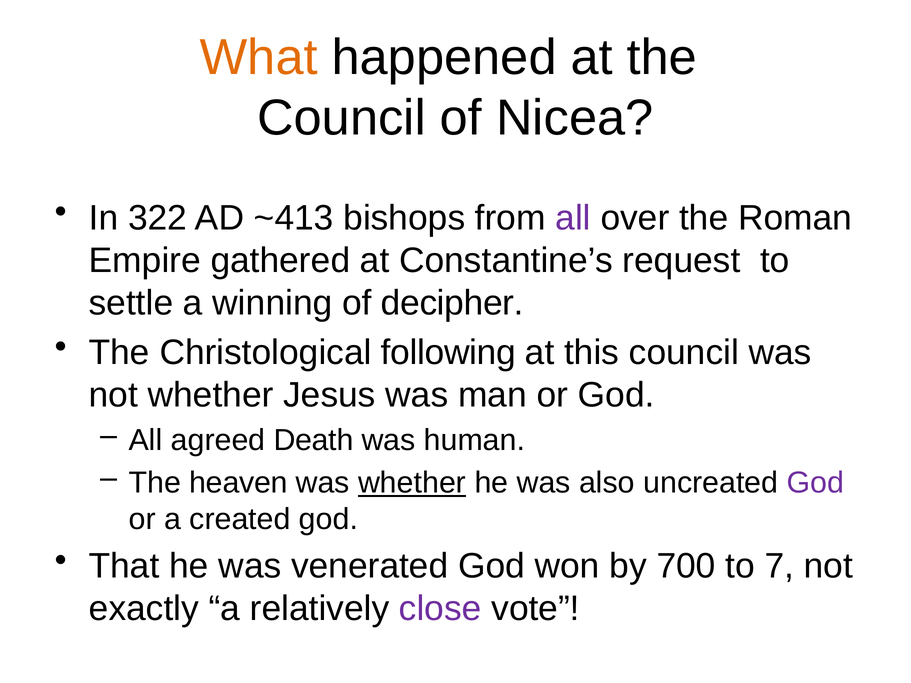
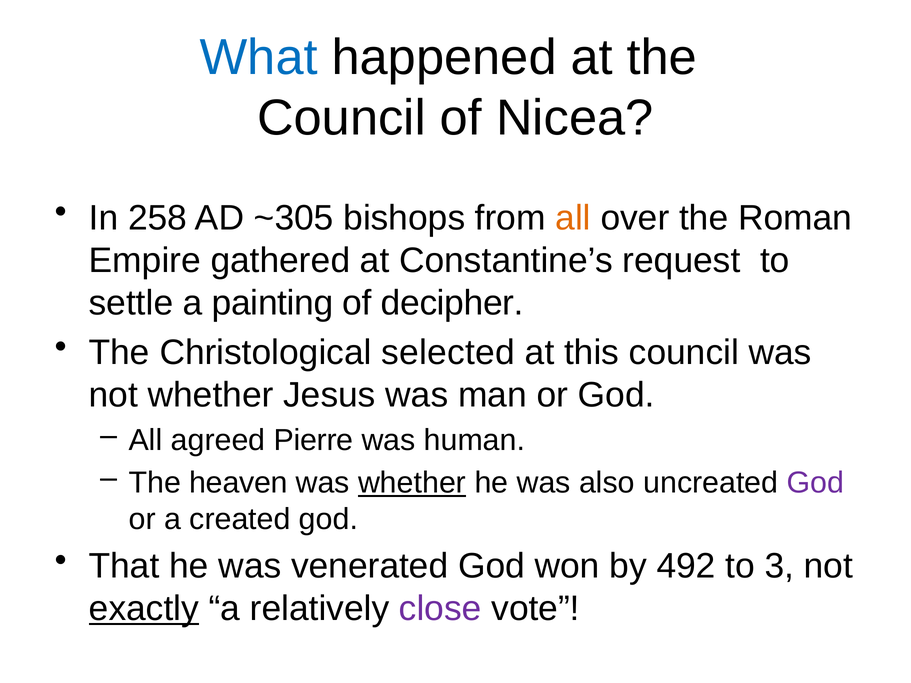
What colour: orange -> blue (259, 57)
322: 322 -> 258 (158, 218)
~413: ~413 -> ~305 (294, 218)
all colour: purple -> orange (573, 218)
winning: winning -> painting (273, 303)
following: following -> selected (448, 353)
Death: Death -> Pierre (314, 441)
700: 700 -> 492 (686, 566)
7: 7 -> 3 (779, 566)
exactly underline: none -> present (144, 609)
